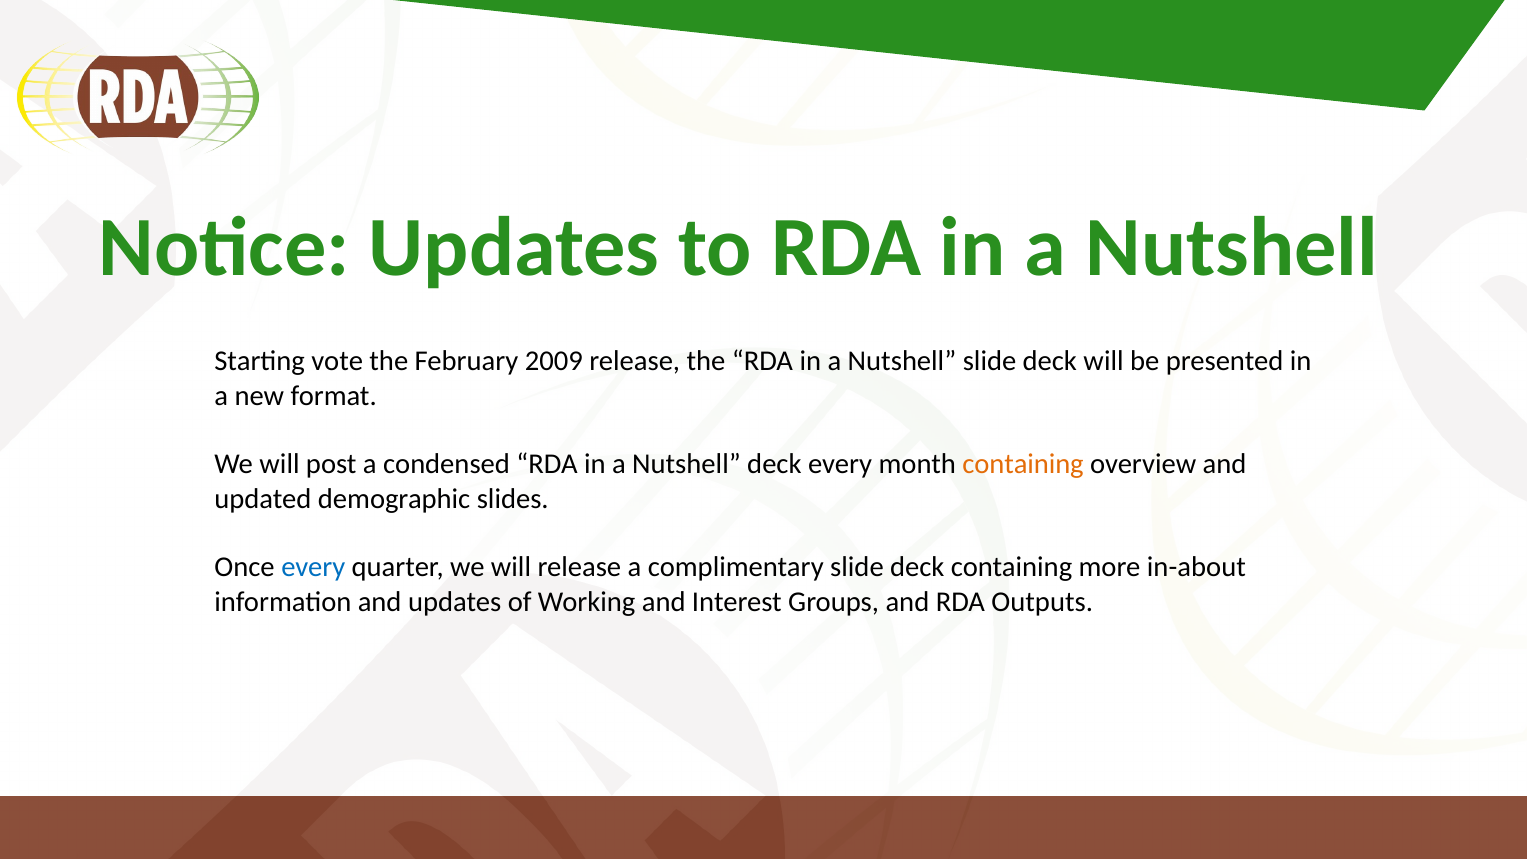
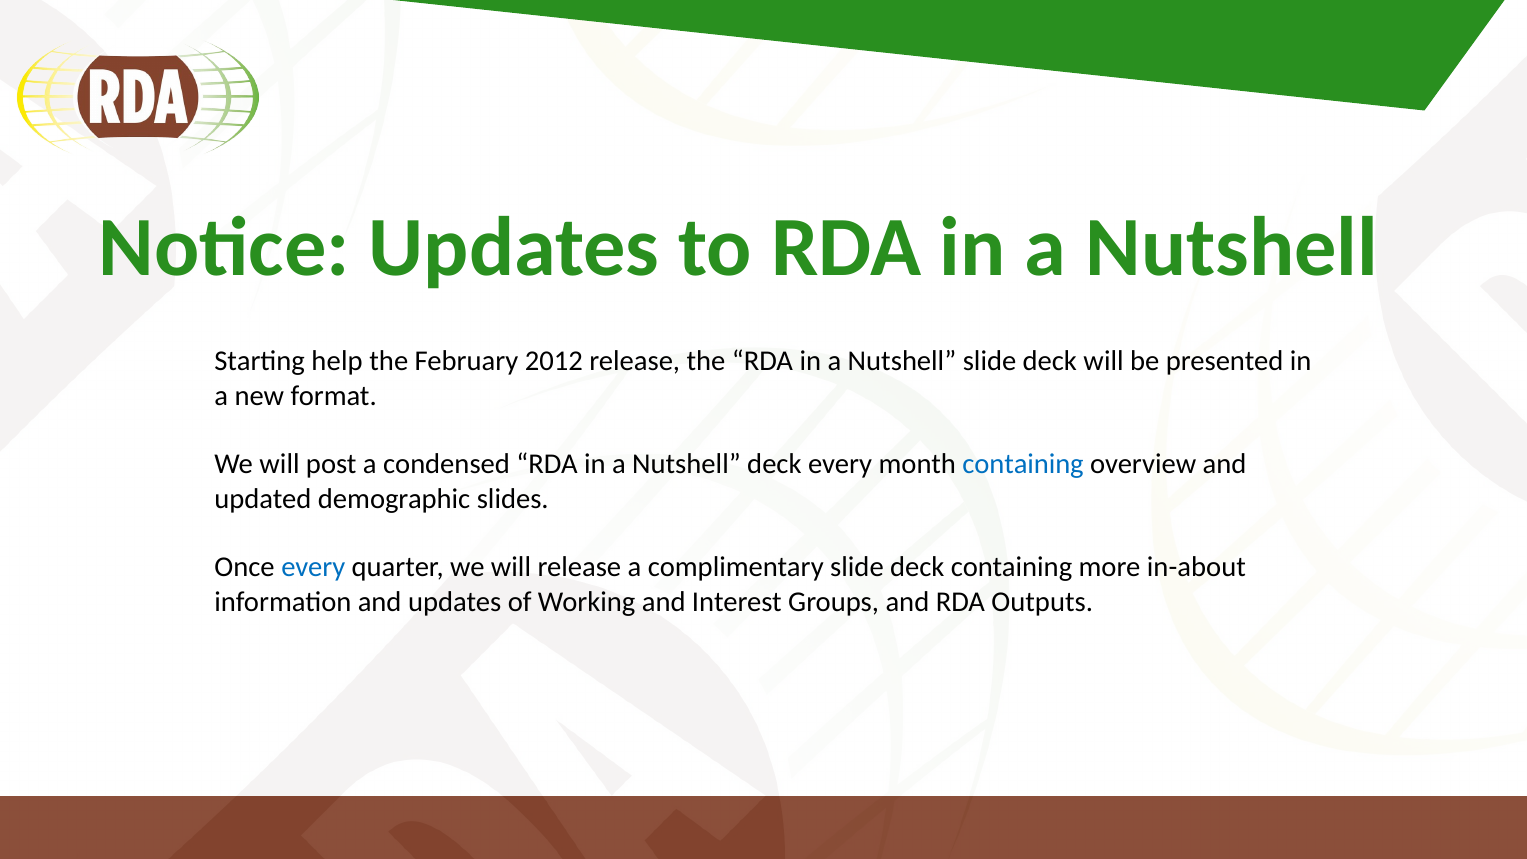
vote: vote -> help (337, 361)
2009: 2009 -> 2012 (554, 361)
containing colour: orange -> blue (1023, 464)
